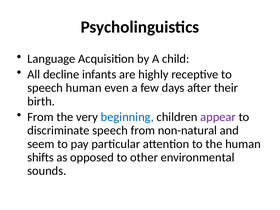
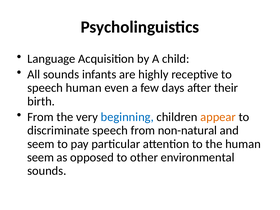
All decline: decline -> sounds (61, 74)
appear colour: purple -> orange (218, 117)
shifts: shifts -> seem (41, 157)
